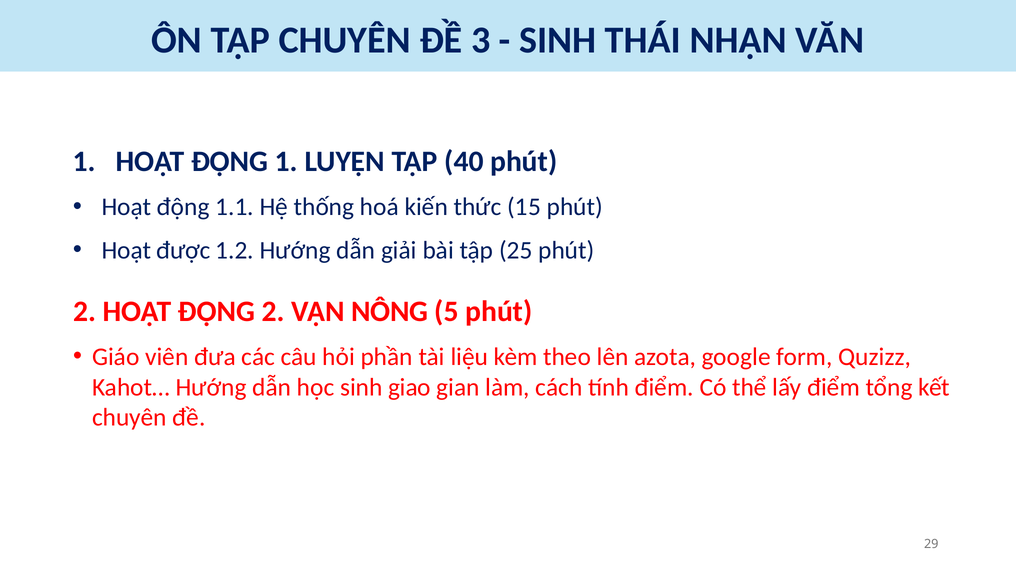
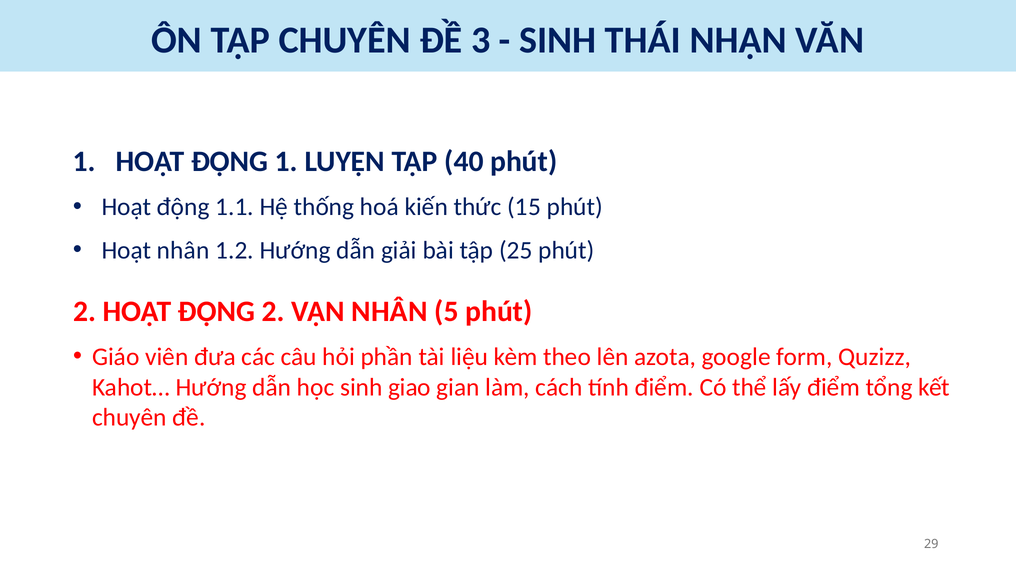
Hoạt được: được -> nhân (183, 250)
VẬN NÔNG: NÔNG -> NHÂN (389, 312)
